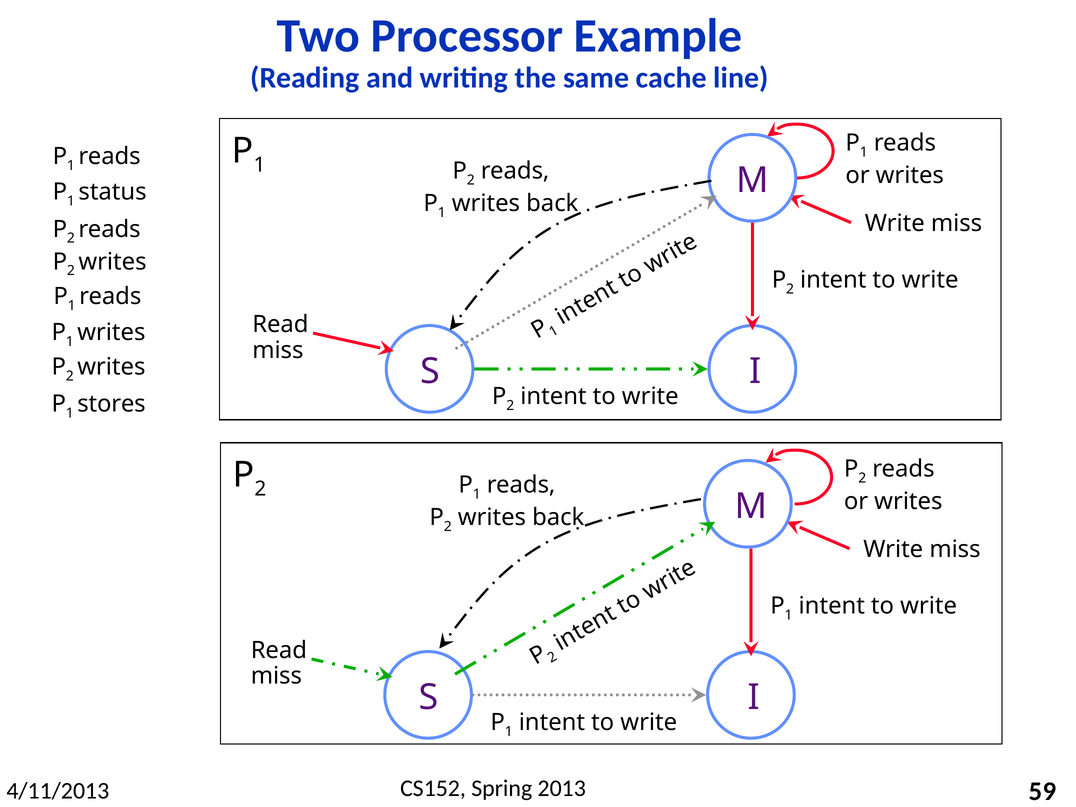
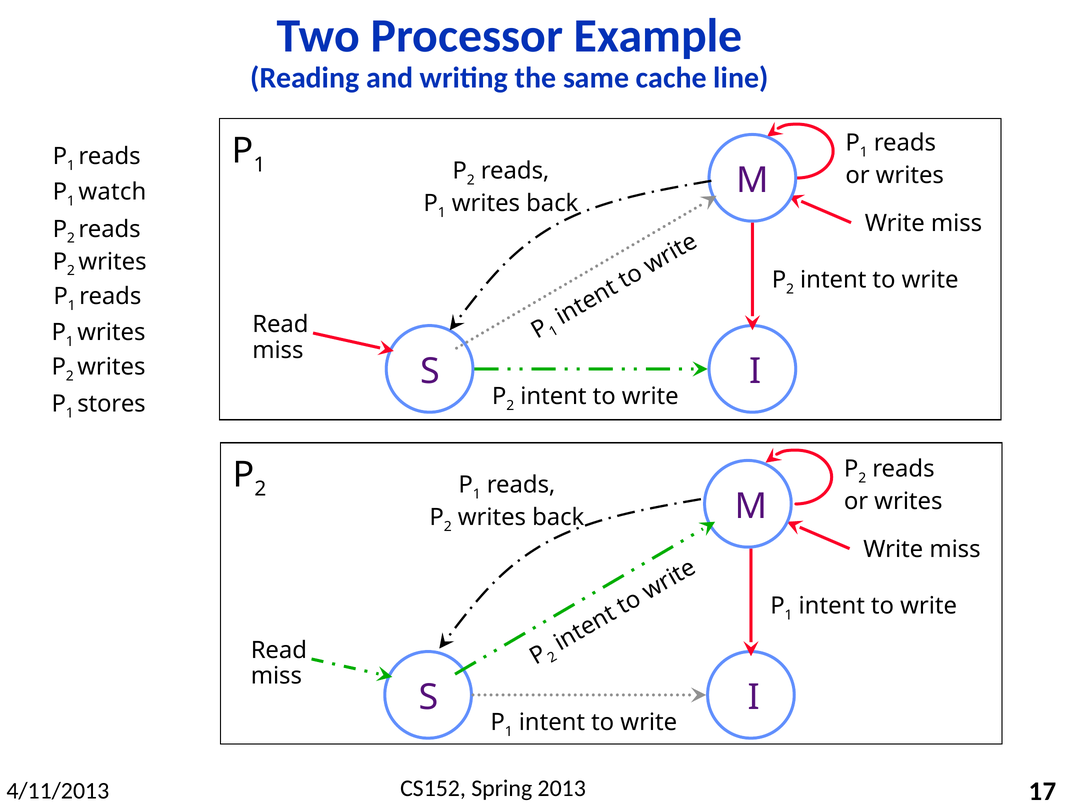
status: status -> watch (112, 192)
59: 59 -> 17 (1043, 791)
